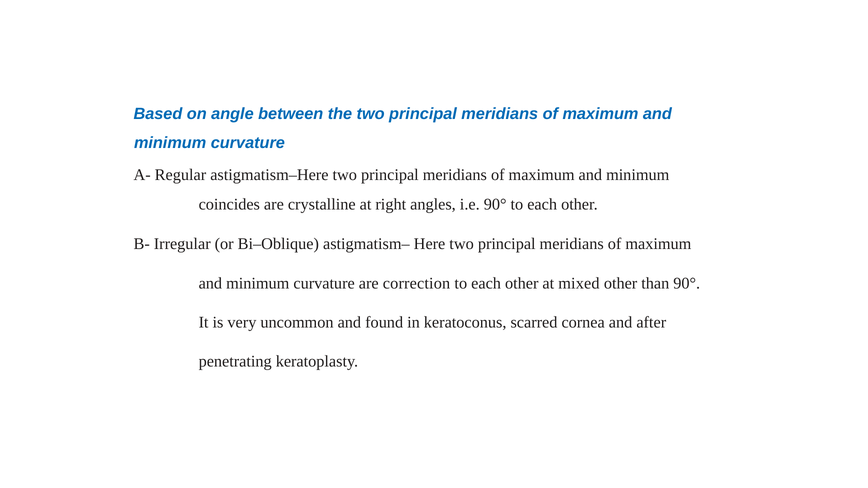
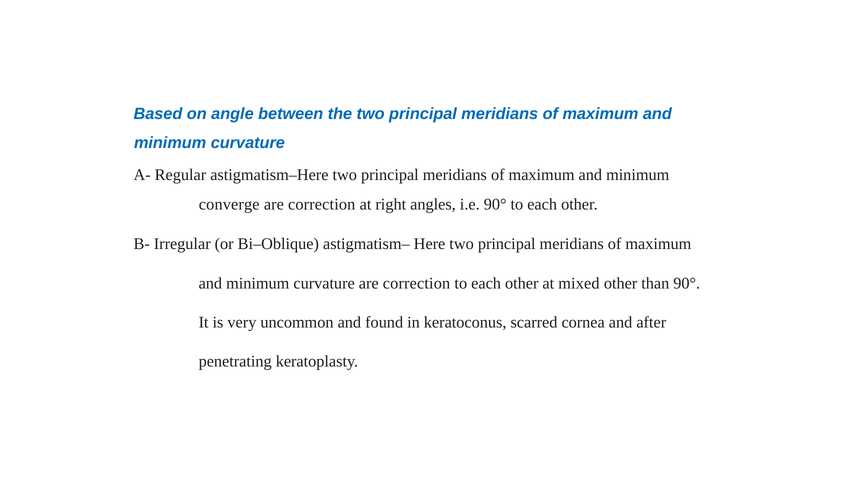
coincides: coincides -> converge (229, 204)
crystalline: crystalline -> correction (322, 204)
